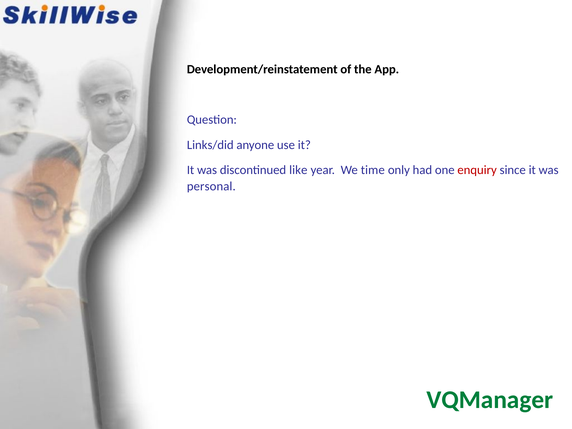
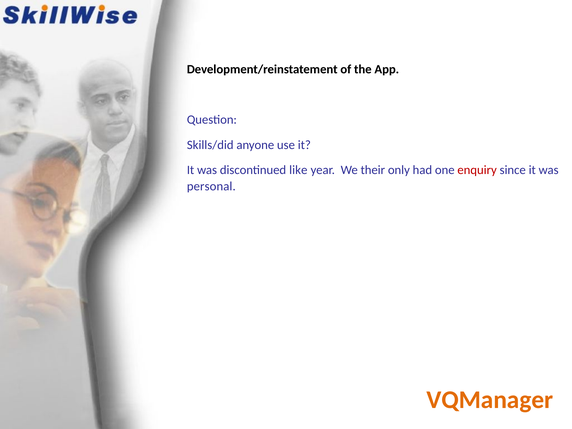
Links/did: Links/did -> Skills/did (210, 145)
time: time -> their (373, 170)
VQManager colour: green -> orange (490, 400)
